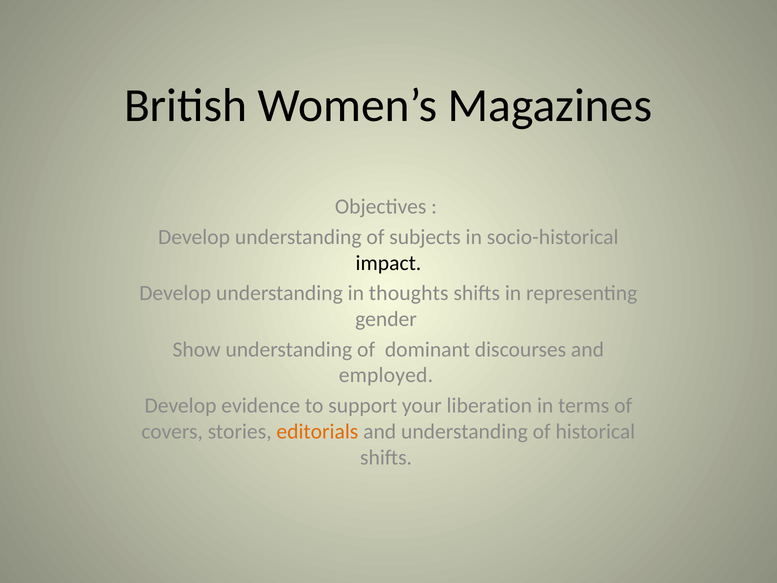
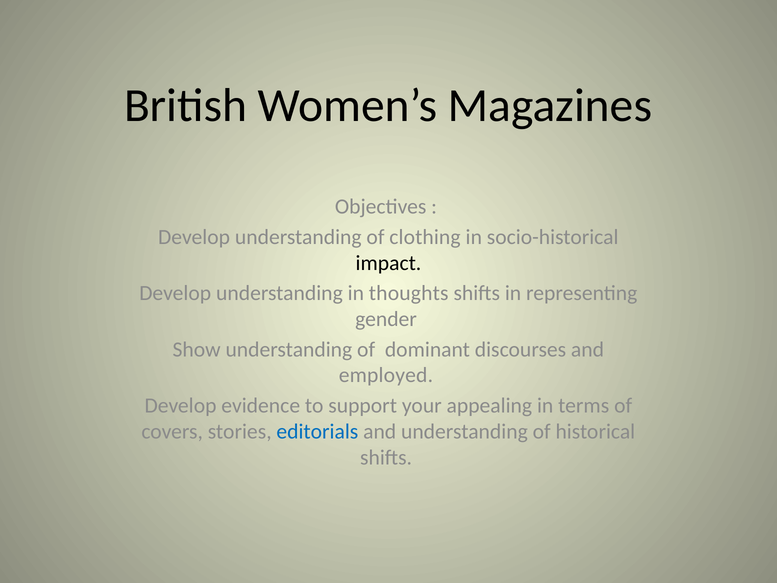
subjects: subjects -> clothing (425, 237)
liberation: liberation -> appealing (489, 405)
editorials colour: orange -> blue (317, 431)
